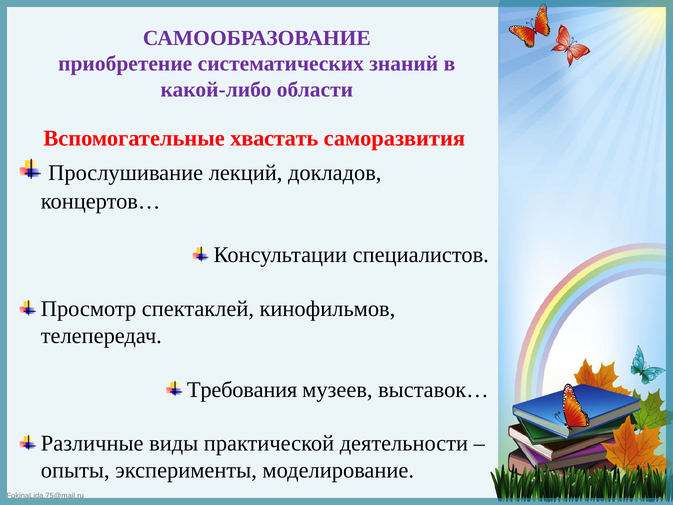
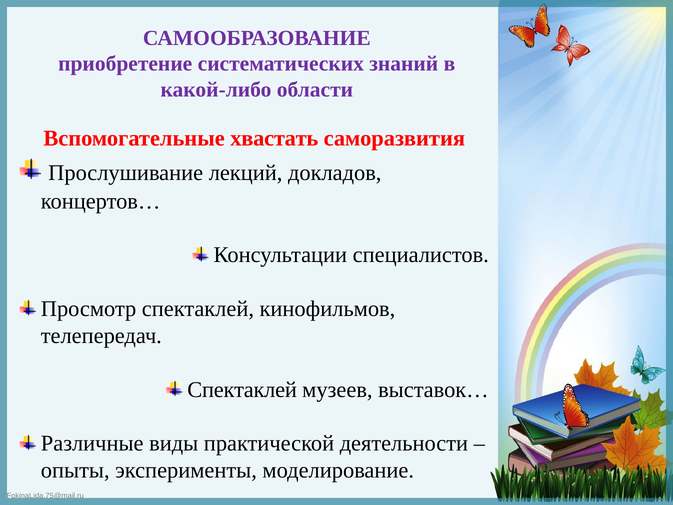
Требования: Требования -> Спектаклей (242, 389)
